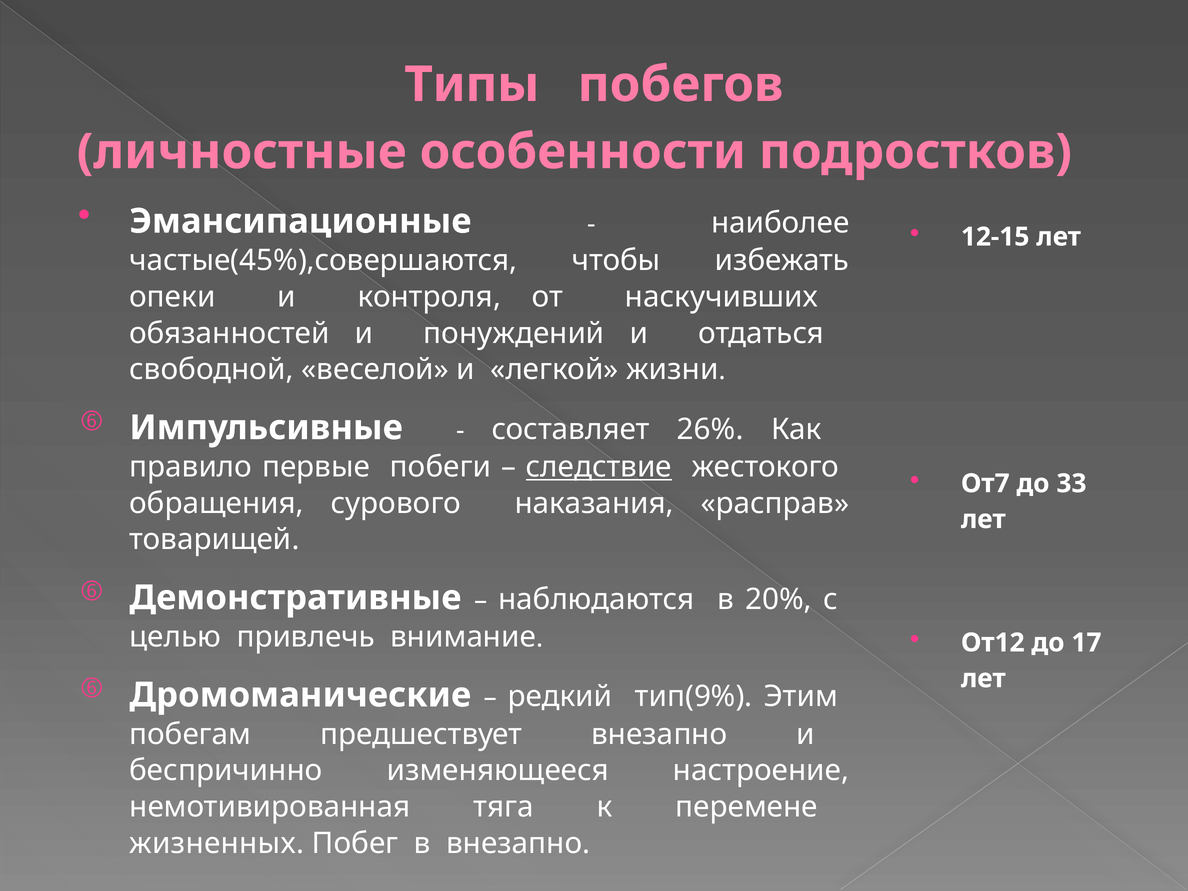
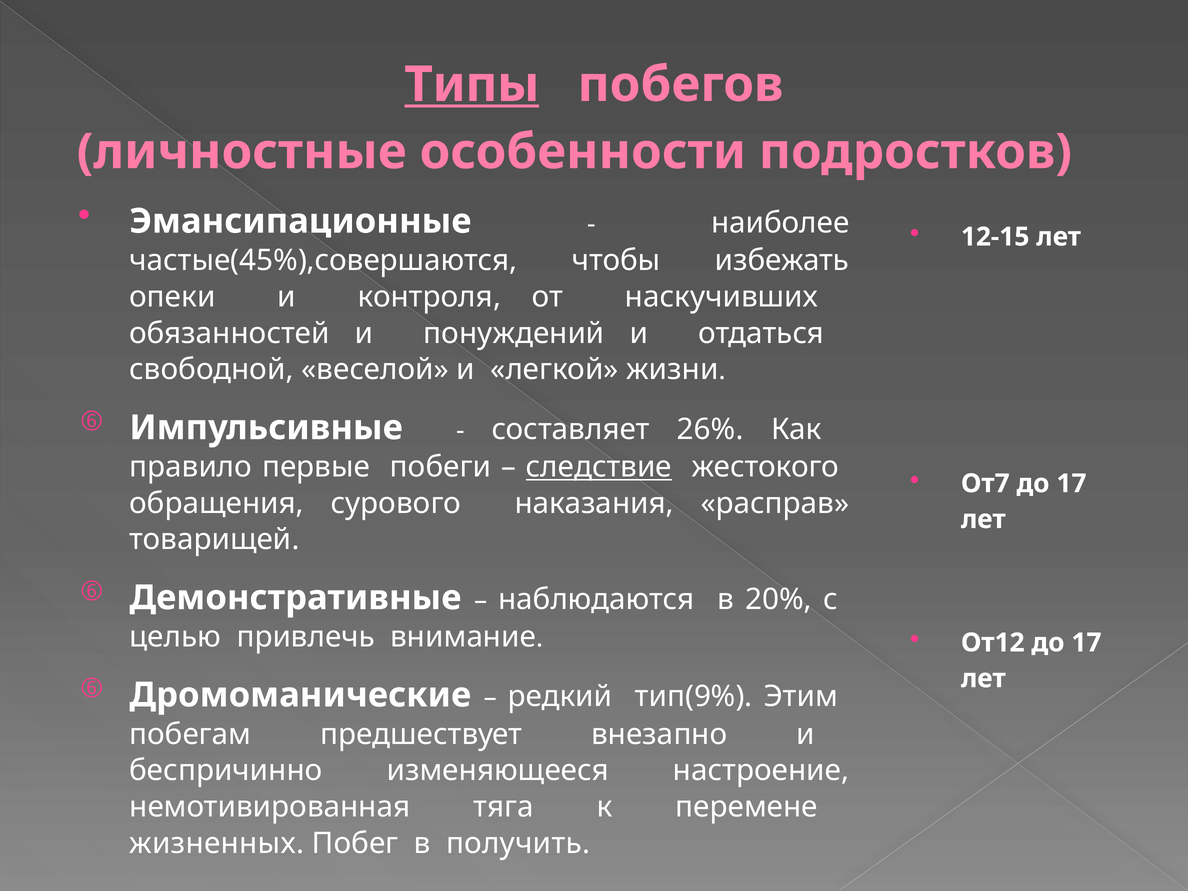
Типы underline: none -> present (472, 85)
От7 до 33: 33 -> 17 (1071, 484)
в внезапно: внезапно -> получить (518, 843)
